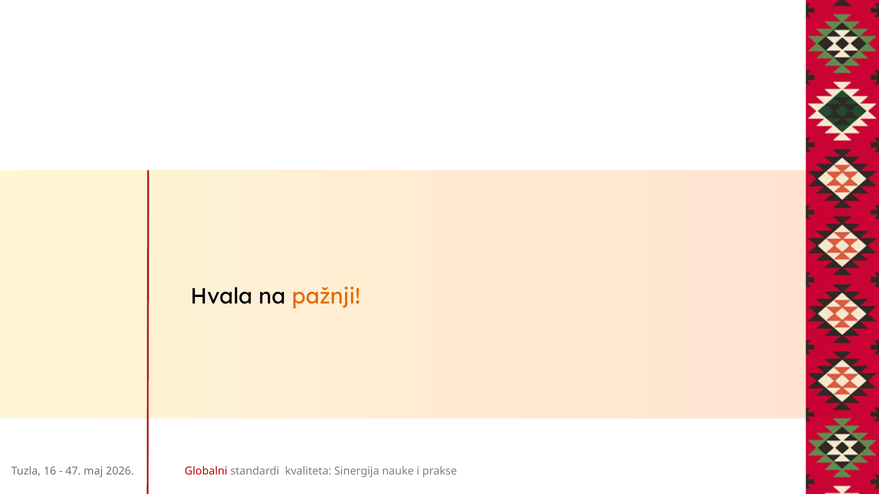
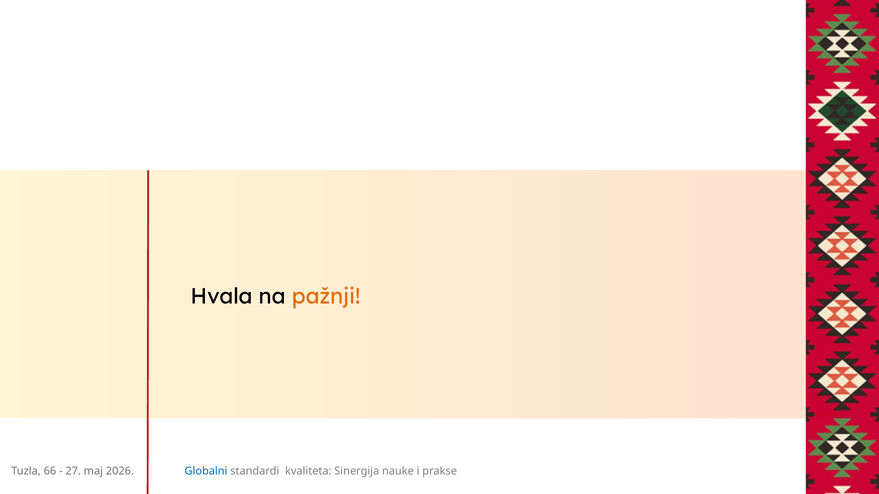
16: 16 -> 66 (50, 472)
47: 47 -> 27 (73, 472)
Globalni colour: red -> blue (206, 472)
